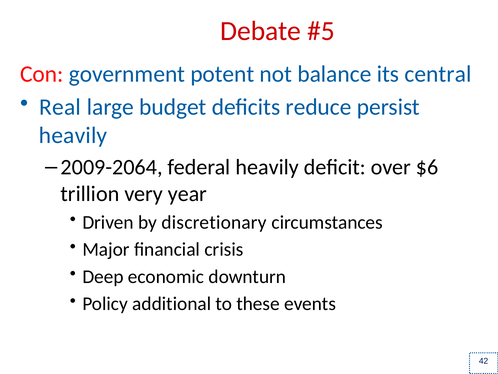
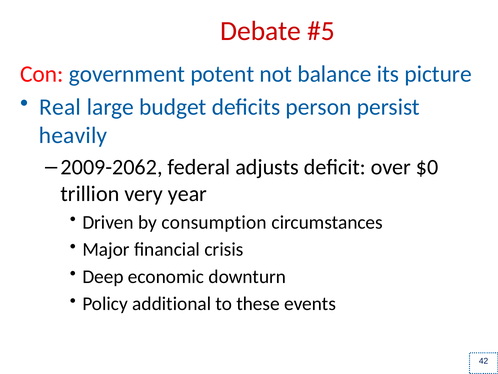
central: central -> picture (438, 74)
reduce: reduce -> person (319, 107)
2009-2064: 2009-2064 -> 2009-2062 (112, 167)
federal heavily: heavily -> adjusts (267, 167)
$6: $6 -> $0 (427, 167)
discretionary: discretionary -> consumption (214, 222)
